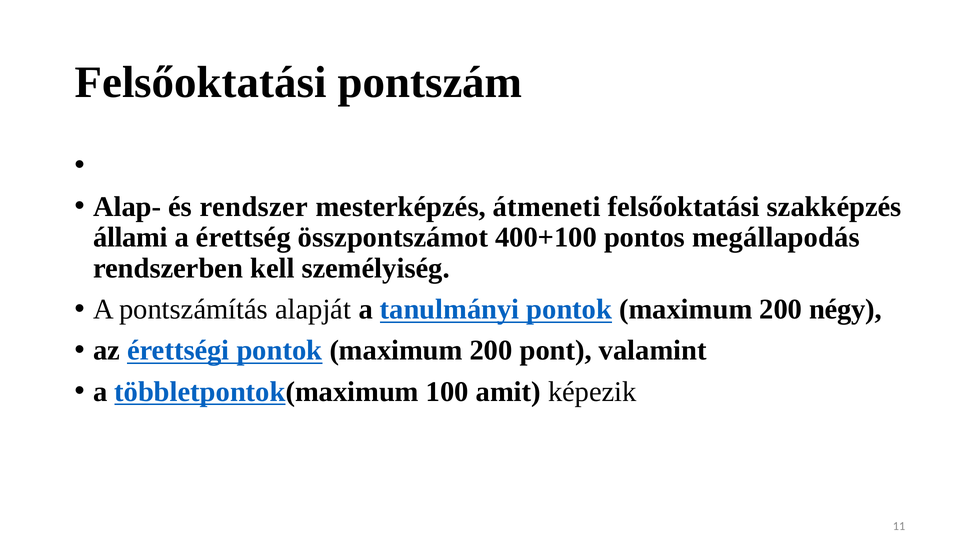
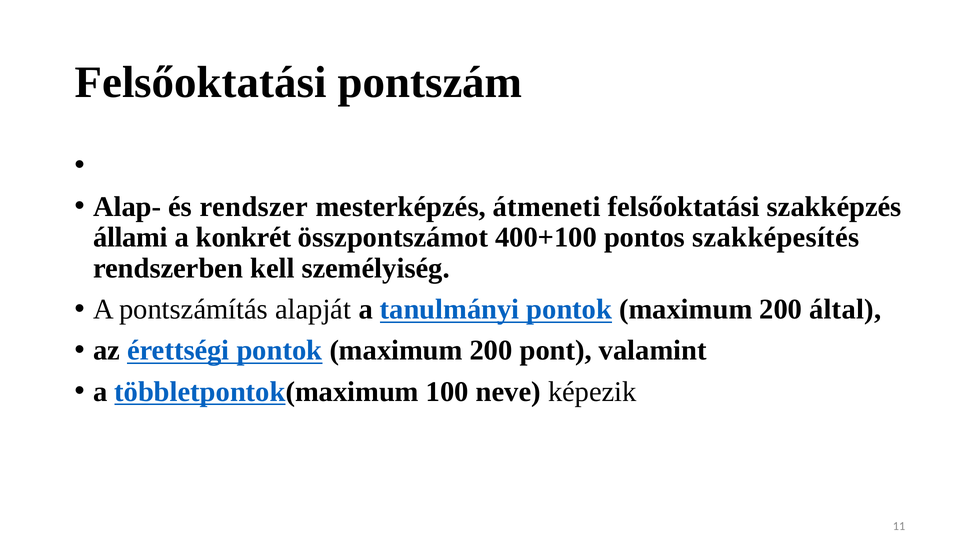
érettség: érettség -> konkrét (244, 238)
megállapodás: megállapodás -> szakképesítés (776, 238)
négy: négy -> által (845, 310)
amit: amit -> neve (508, 392)
